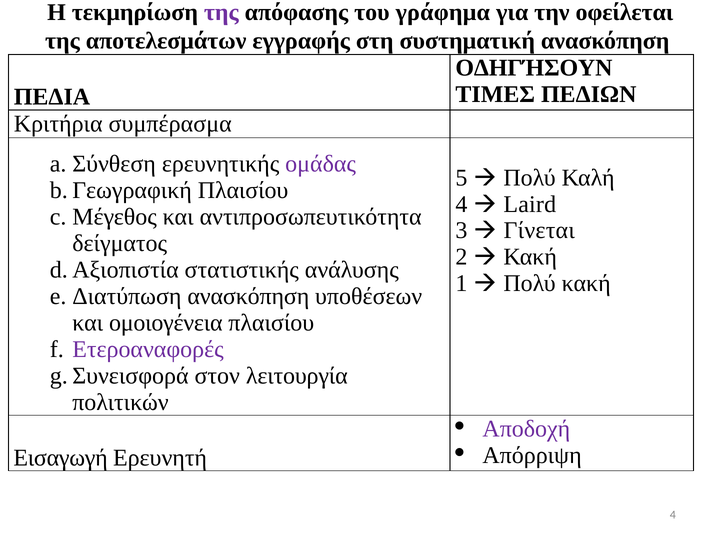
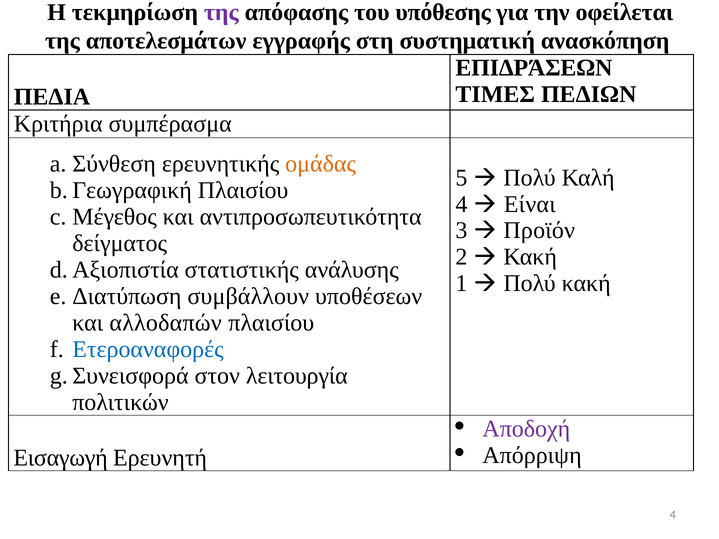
γράφημα: γράφημα -> υπόθεσης (443, 12)
ΟΔΗΓΉΣΟΥΝ: ΟΔΗΓΉΣΟΥΝ -> ΕΠΙΔΡΆΣΕΩΝ (534, 68)
ομάδας colour: purple -> orange (321, 164)
Laird: Laird -> Είναι (530, 204)
Γίνεται: Γίνεται -> Προϊόν (539, 231)
ανασκόπηση: ανασκόπηση -> συμβάλλουν (248, 296)
ομοιογένεια: ομοιογένεια -> αλλοδαπών (166, 323)
Ετεροαναφορές colour: purple -> blue (148, 349)
